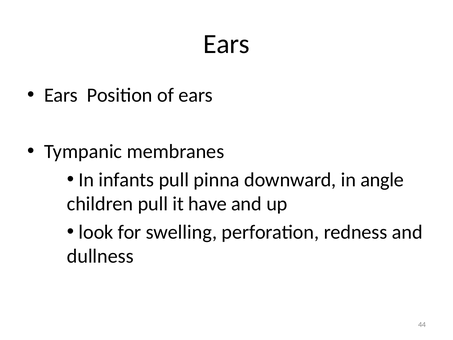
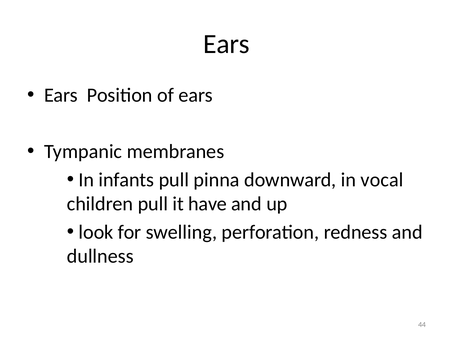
angle: angle -> vocal (382, 180)
